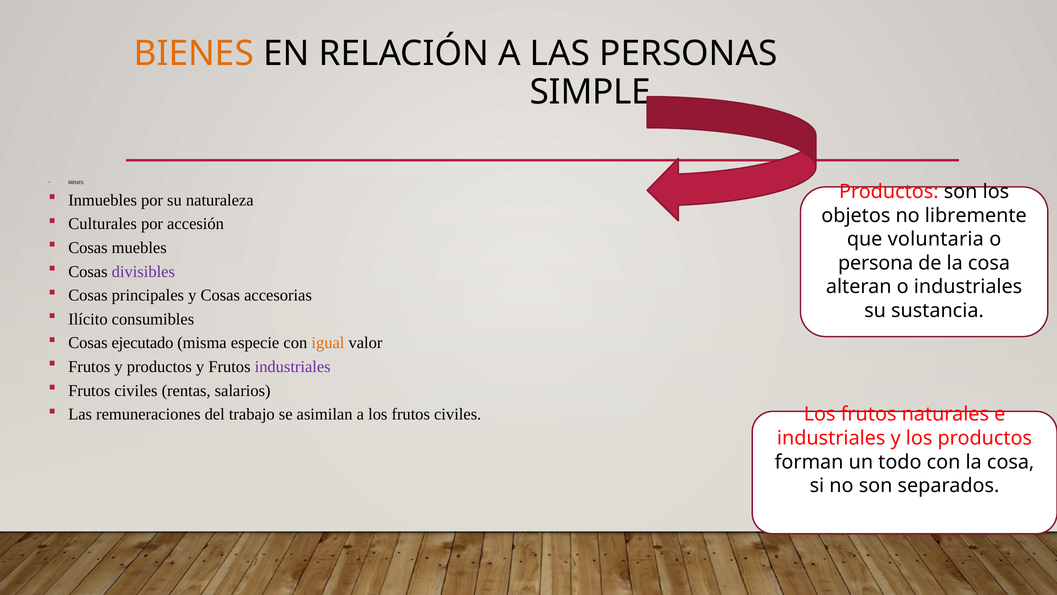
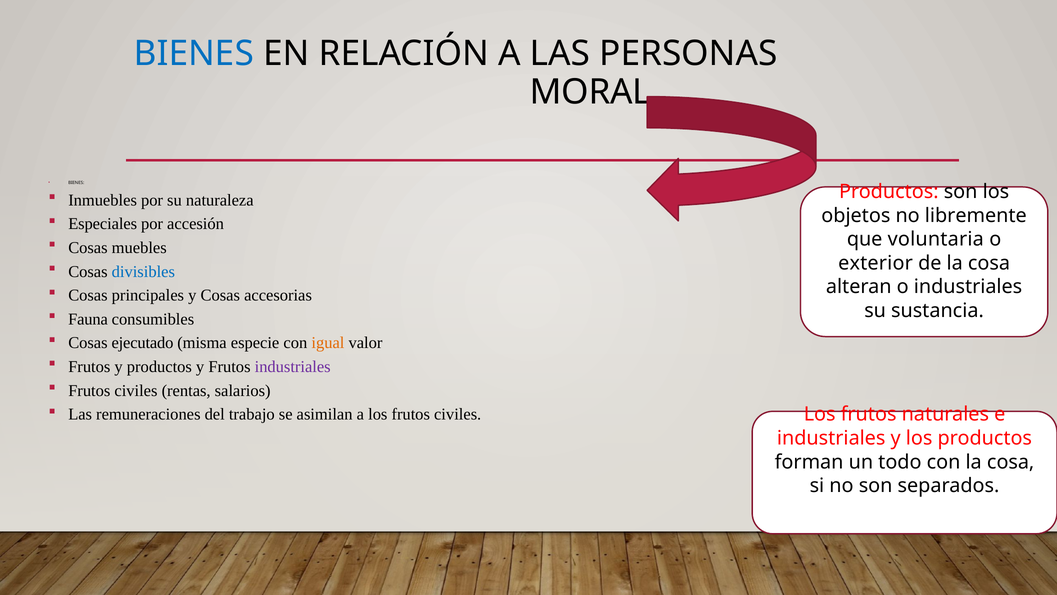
BIENES colour: orange -> blue (194, 54)
SIMPLE: SIMPLE -> MORAL (590, 92)
Culturales: Culturales -> Especiales (103, 224)
persona: persona -> exterior (876, 263)
divisibles colour: purple -> blue (143, 271)
Ilícito: Ilícito -> Fauna (88, 319)
